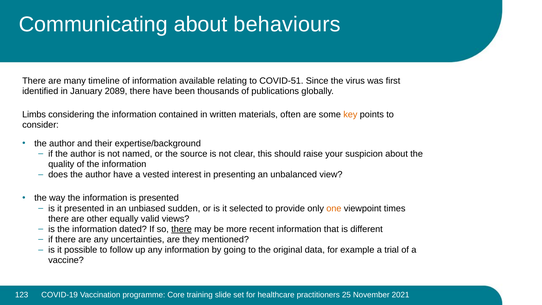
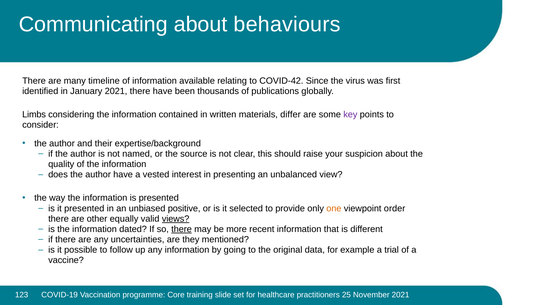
COVID-51: COVID-51 -> COVID-42 (281, 81)
January 2089: 2089 -> 2021 (116, 91)
often: often -> differ (291, 114)
key colour: orange -> purple (350, 114)
sudden: sudden -> positive (184, 208)
times: times -> order (395, 208)
views underline: none -> present (176, 219)
